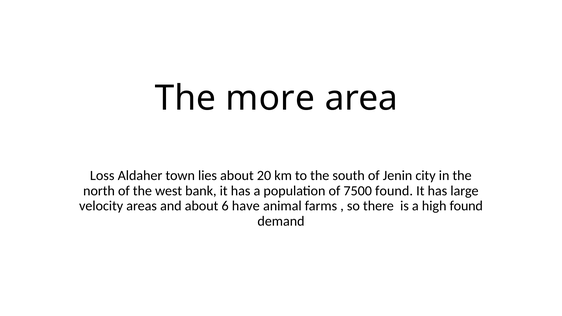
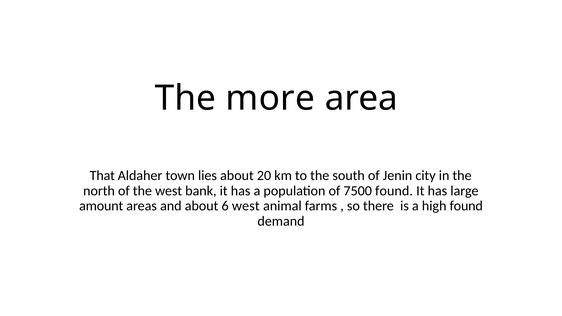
Loss: Loss -> That (102, 176)
velocity: velocity -> amount (101, 206)
6 have: have -> west (246, 206)
